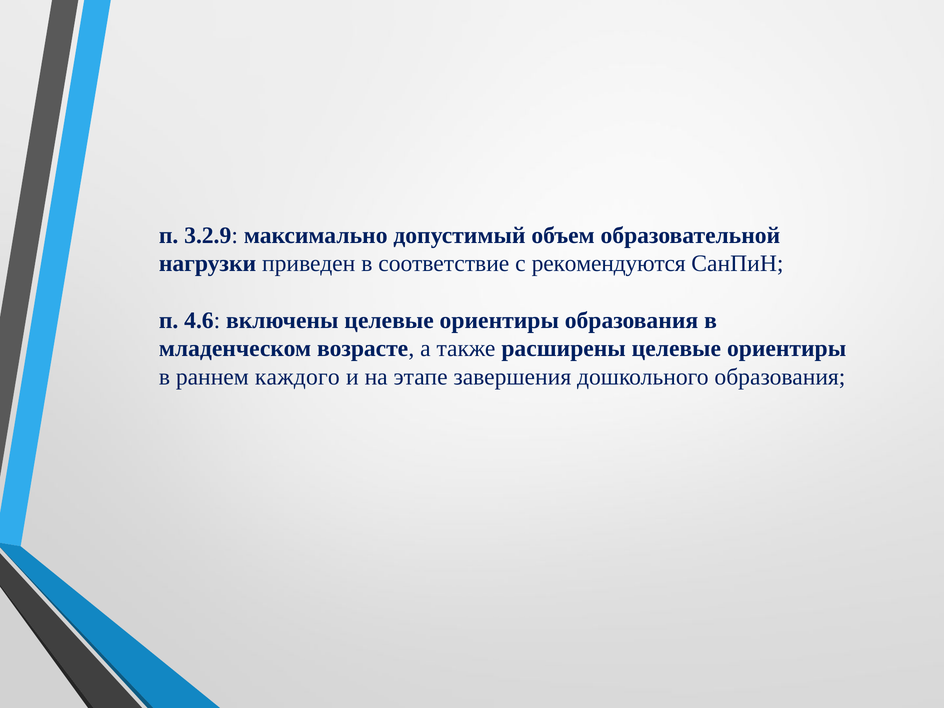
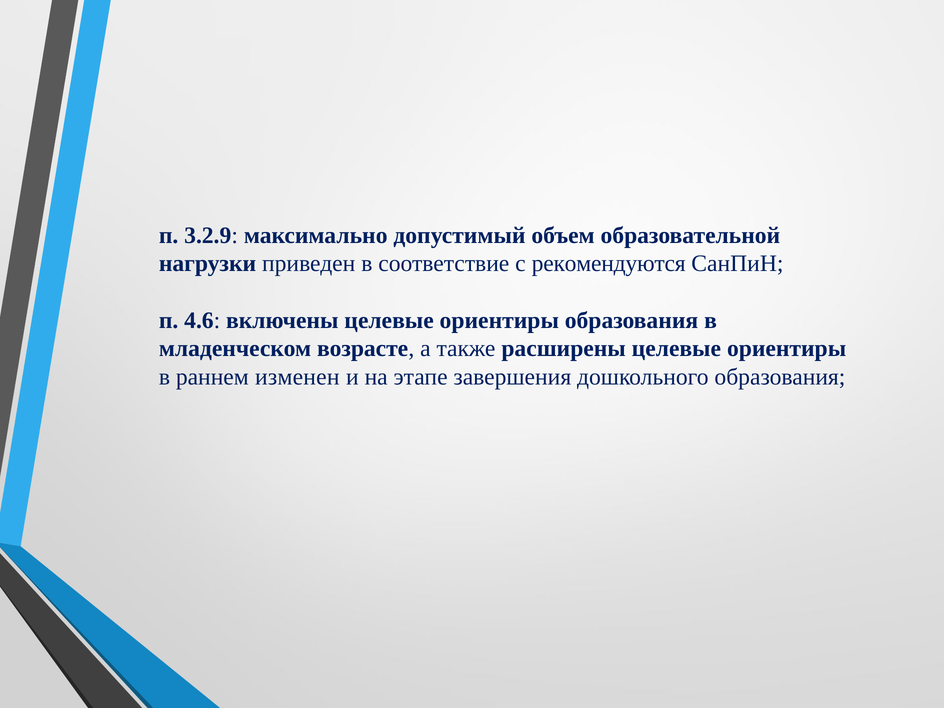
каждого: каждого -> изменен (297, 377)
